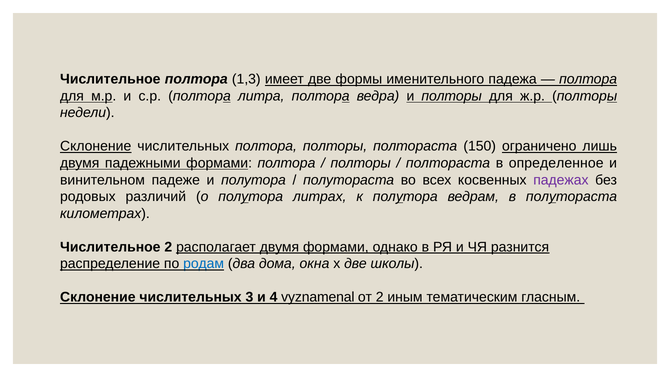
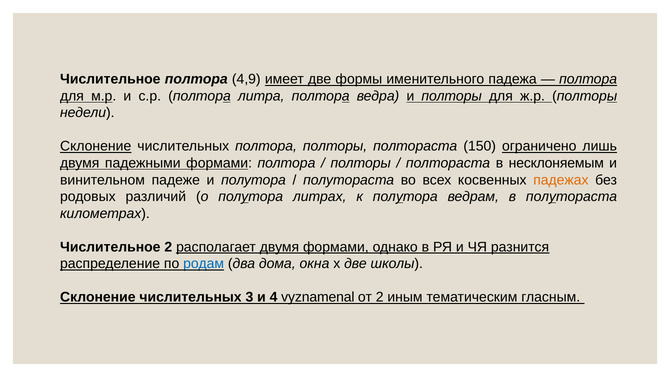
1,3: 1,3 -> 4,9 (246, 79)
определенное: определенное -> несклоняемым (556, 163)
падежах colour: purple -> orange (561, 180)
